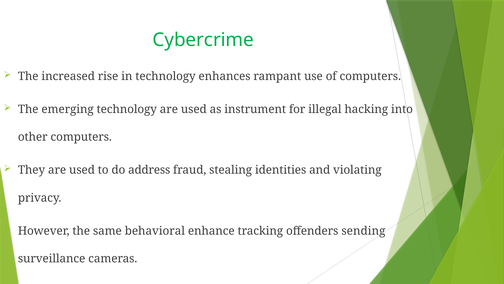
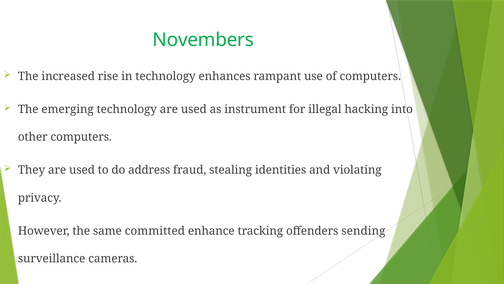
Cybercrime: Cybercrime -> Novembers (203, 40)
behavioral: behavioral -> committed (155, 230)
